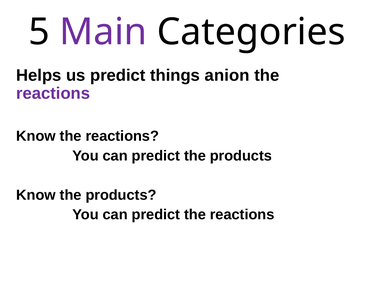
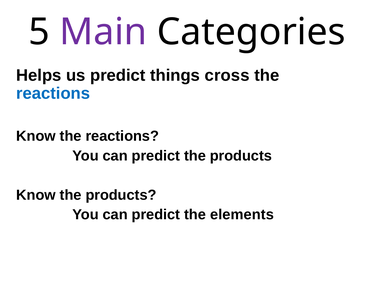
anion: anion -> cross (227, 75)
reactions colour: purple -> blue (53, 93)
predict the reactions: reactions -> elements (242, 214)
